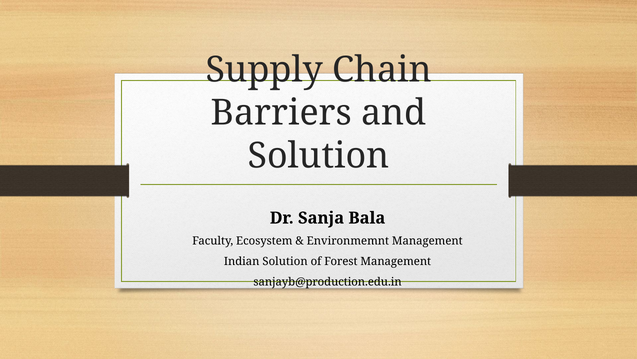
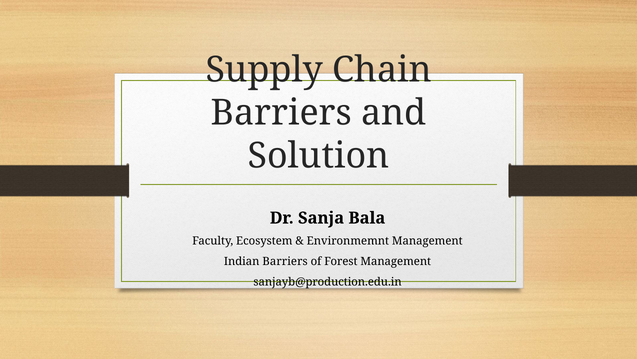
Indian Solution: Solution -> Barriers (285, 261)
